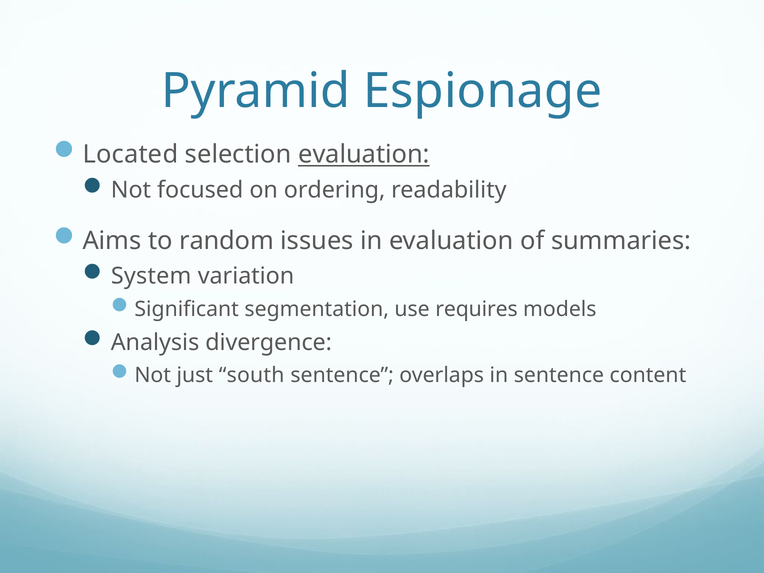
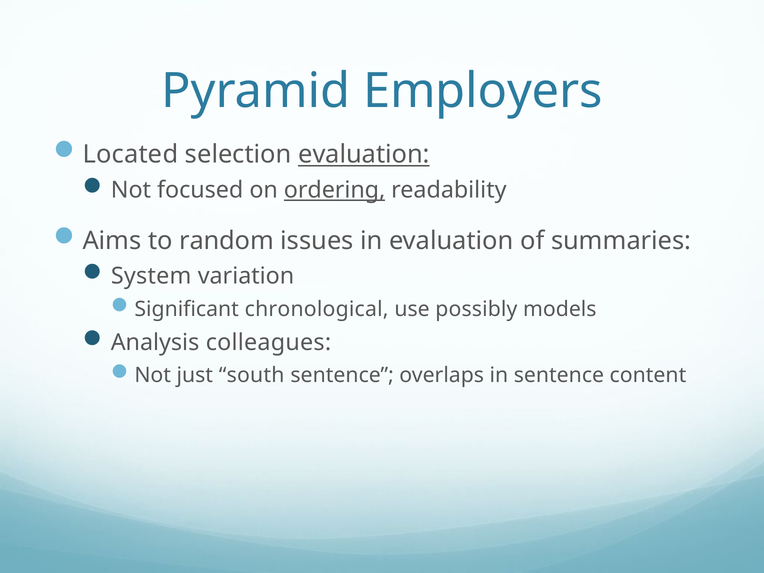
Espionage: Espionage -> Employers (483, 91)
ordering underline: none -> present (335, 190)
segmentation: segmentation -> chronological (317, 309)
requires: requires -> possibly (476, 309)
divergence: divergence -> colleagues (268, 343)
